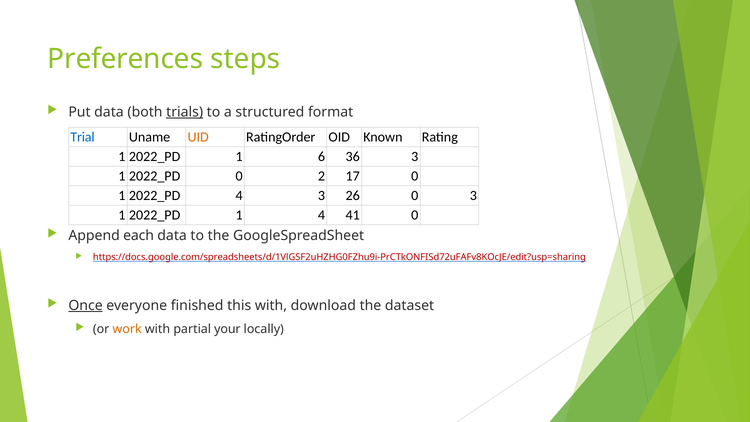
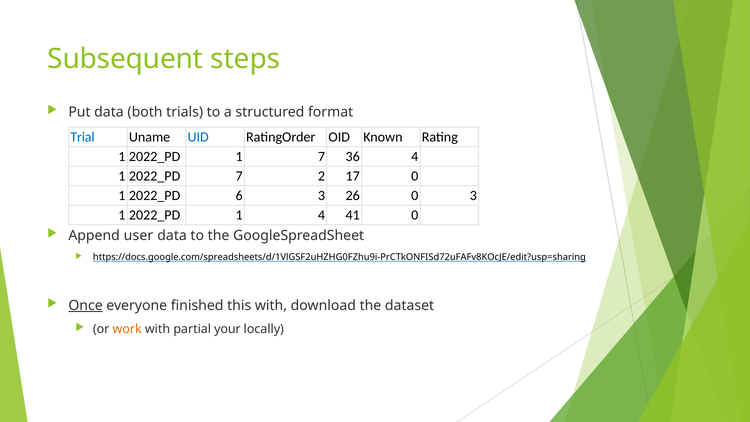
Preferences: Preferences -> Subsequent (125, 59)
trials underline: present -> none (185, 112)
UID colour: orange -> blue (198, 137)
1 6: 6 -> 7 (321, 157)
36 3: 3 -> 4 (415, 157)
0: 0 -> 7 (239, 176)
4: 4 -> 6 (239, 196)
each: each -> user (138, 235)
https://docs.google.com/spreadsheets/d/1VlGSF2uHZHG0FZhu9i-PrCTkONFISd72uFAFv8KOcJE/edit?usp=sharing colour: red -> black (339, 257)
